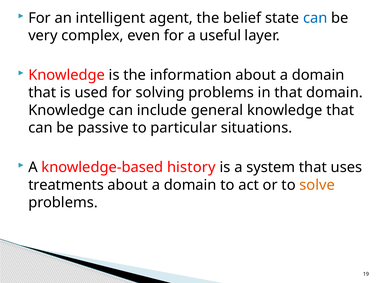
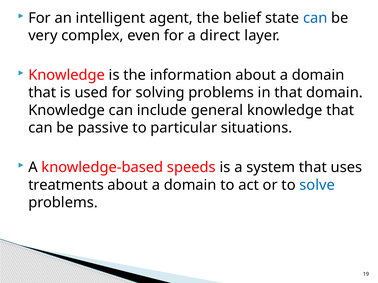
useful: useful -> direct (220, 36)
history: history -> speeds (191, 168)
solve colour: orange -> blue (317, 185)
